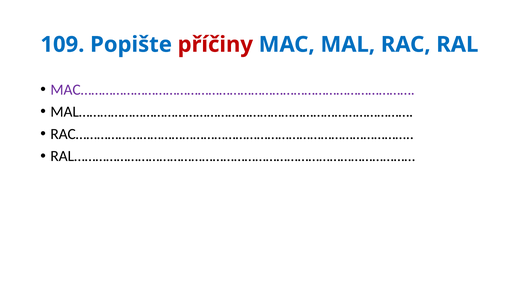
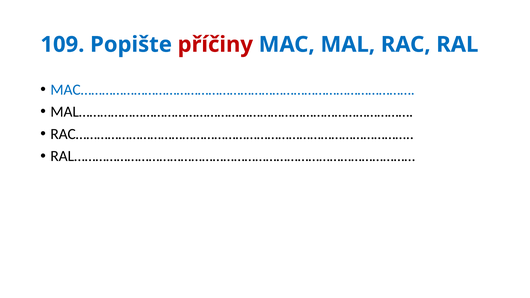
MAC………………………………………………………………………………… colour: purple -> blue (233, 90)
